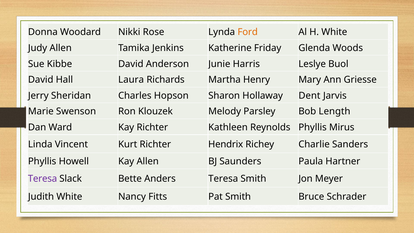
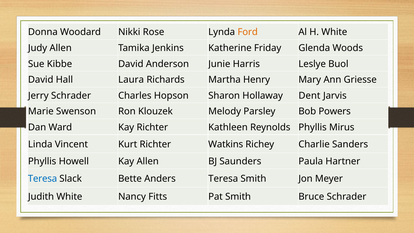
Jerry Sheridan: Sheridan -> Schrader (71, 96)
Length: Length -> Powers (335, 111)
Hendrix: Hendrix -> Watkins (226, 144)
Teresa colour: purple -> blue (43, 179)
